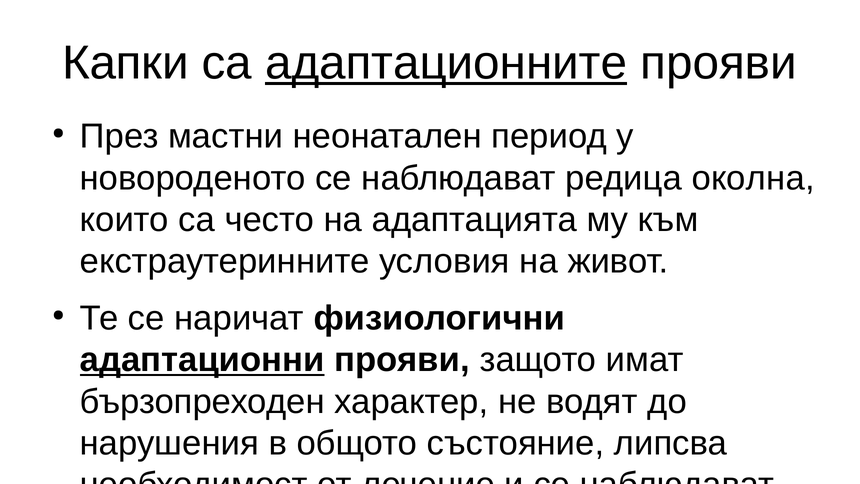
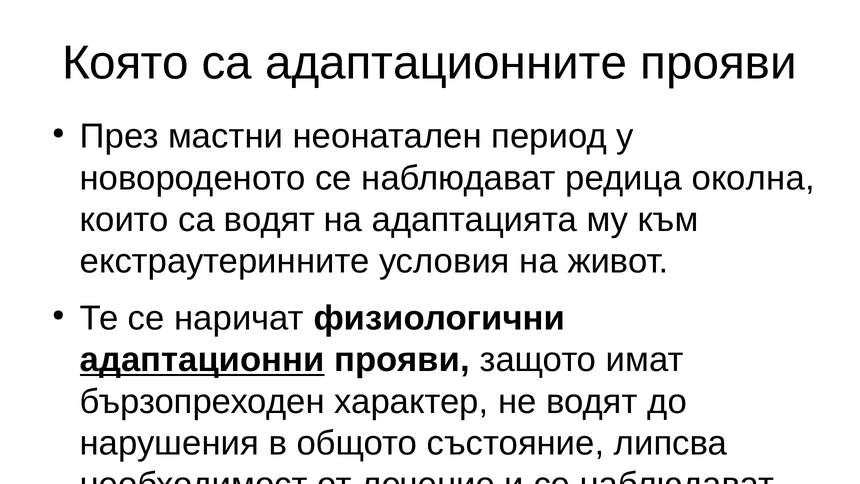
Капки: Капки -> Която (125, 63)
адаптационните underline: present -> none (446, 63)
са често: често -> водят (270, 220)
